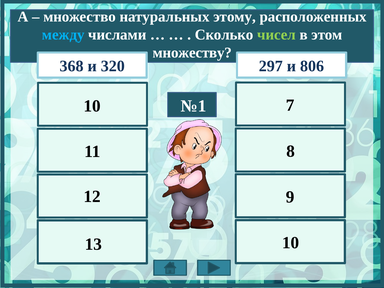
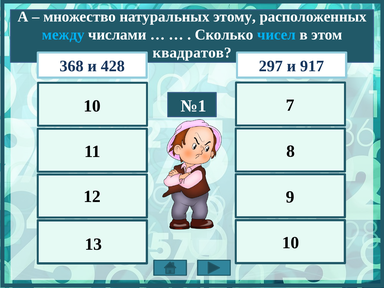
чисел colour: light green -> light blue (276, 35)
множеству: множеству -> квадратов (192, 53)
320: 320 -> 428 (113, 66)
806: 806 -> 917 (312, 66)
